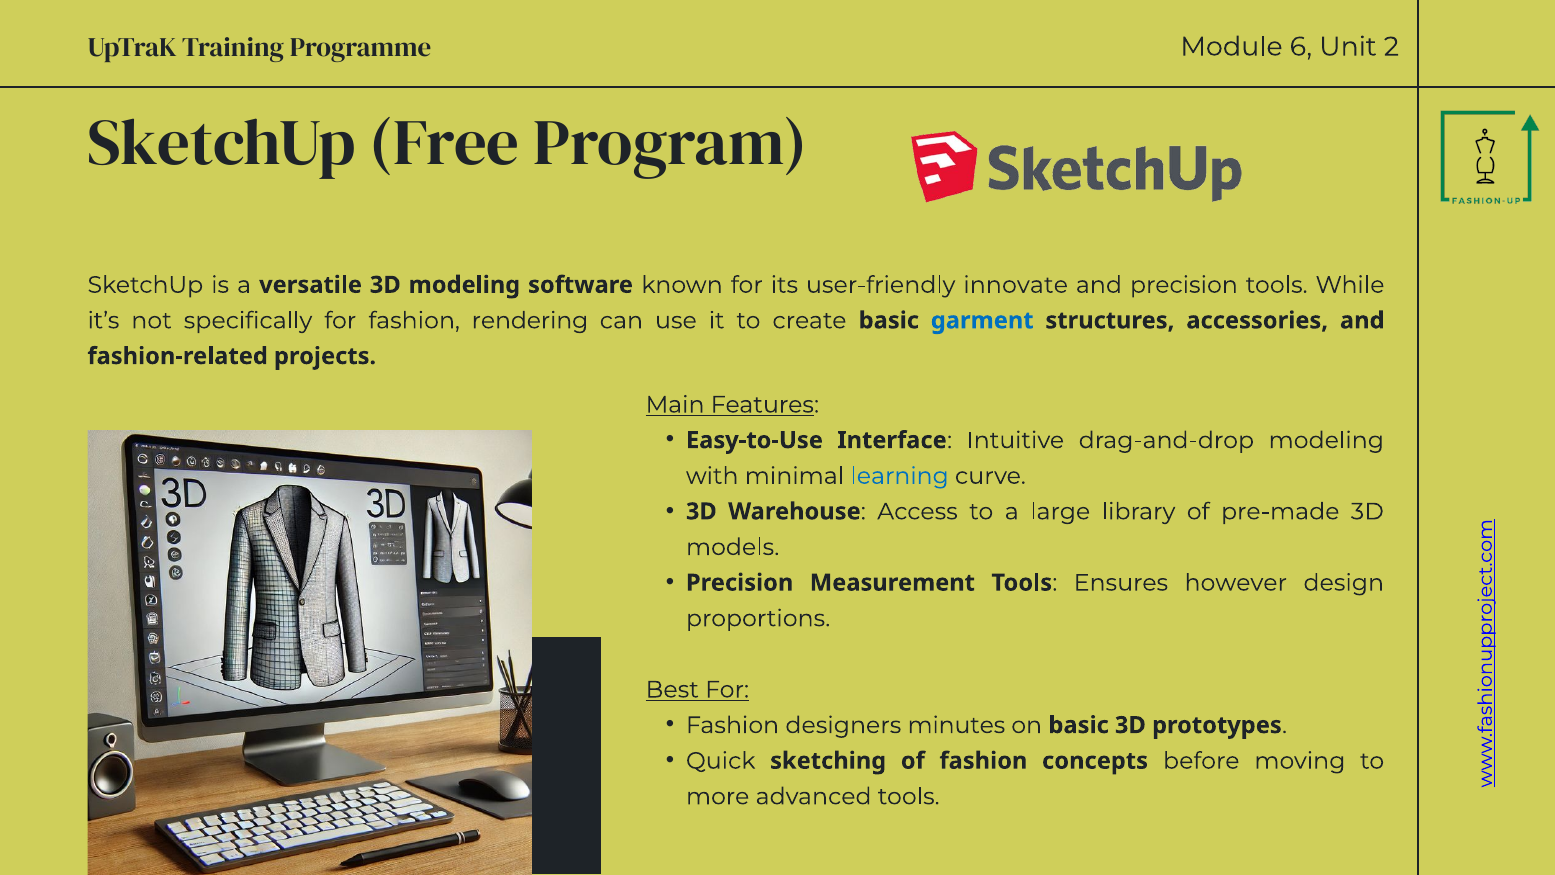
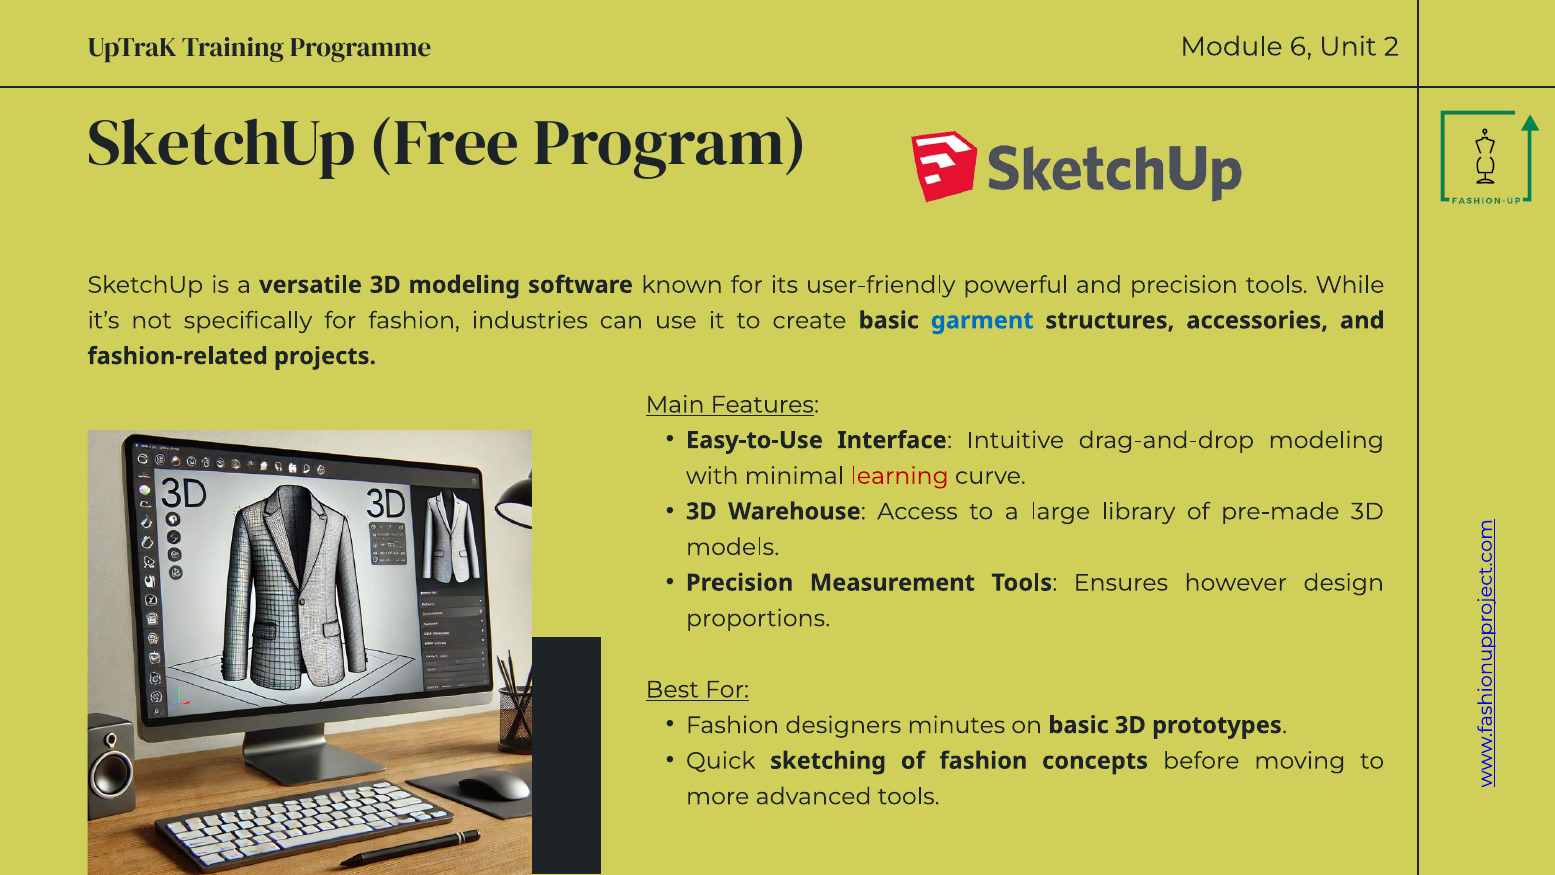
innovate: innovate -> powerful (1016, 285)
rendering: rendering -> industries (530, 320)
learning colour: blue -> red (900, 476)
